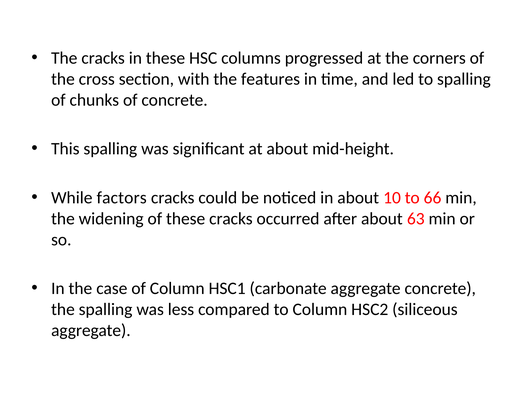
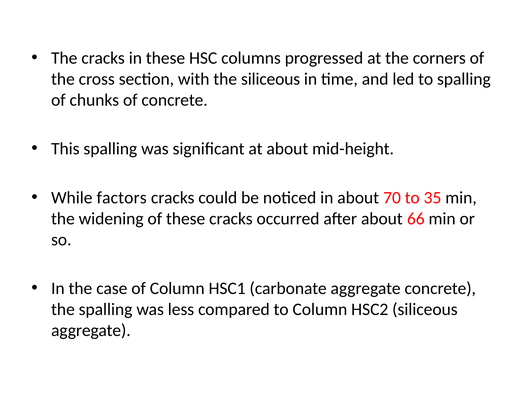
the features: features -> siliceous (271, 79)
10: 10 -> 70 (392, 198)
66: 66 -> 35 (433, 198)
63: 63 -> 66 (416, 219)
